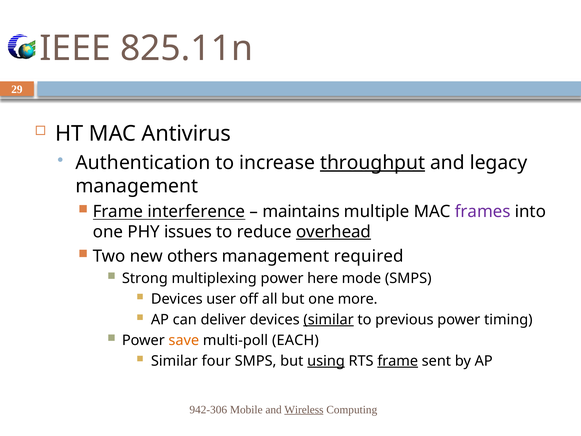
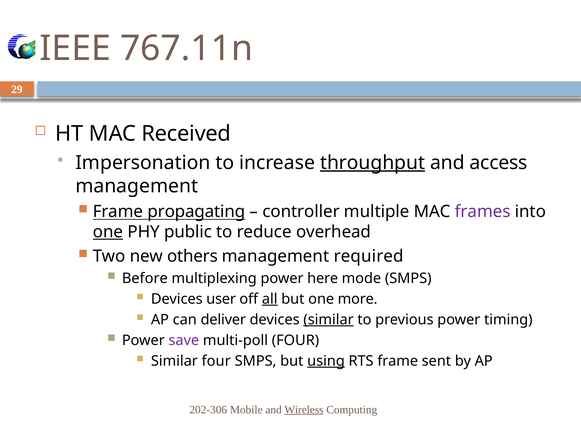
825.11n: 825.11n -> 767.11n (187, 48)
Antivirus: Antivirus -> Received (186, 134)
Authentication: Authentication -> Impersonation (143, 163)
legacy: legacy -> access (499, 163)
interference: interference -> propagating (196, 212)
maintains: maintains -> controller (301, 212)
one underline: none -> present (108, 232)
issues: issues -> public (188, 232)
overhead underline: present -> none (334, 232)
Strong: Strong -> Before (145, 278)
all underline: none -> present (270, 299)
save colour: orange -> purple (184, 340)
multi-poll EACH: EACH -> FOUR (295, 340)
frame underline: present -> none (398, 361)
942-306: 942-306 -> 202-306 (208, 409)
